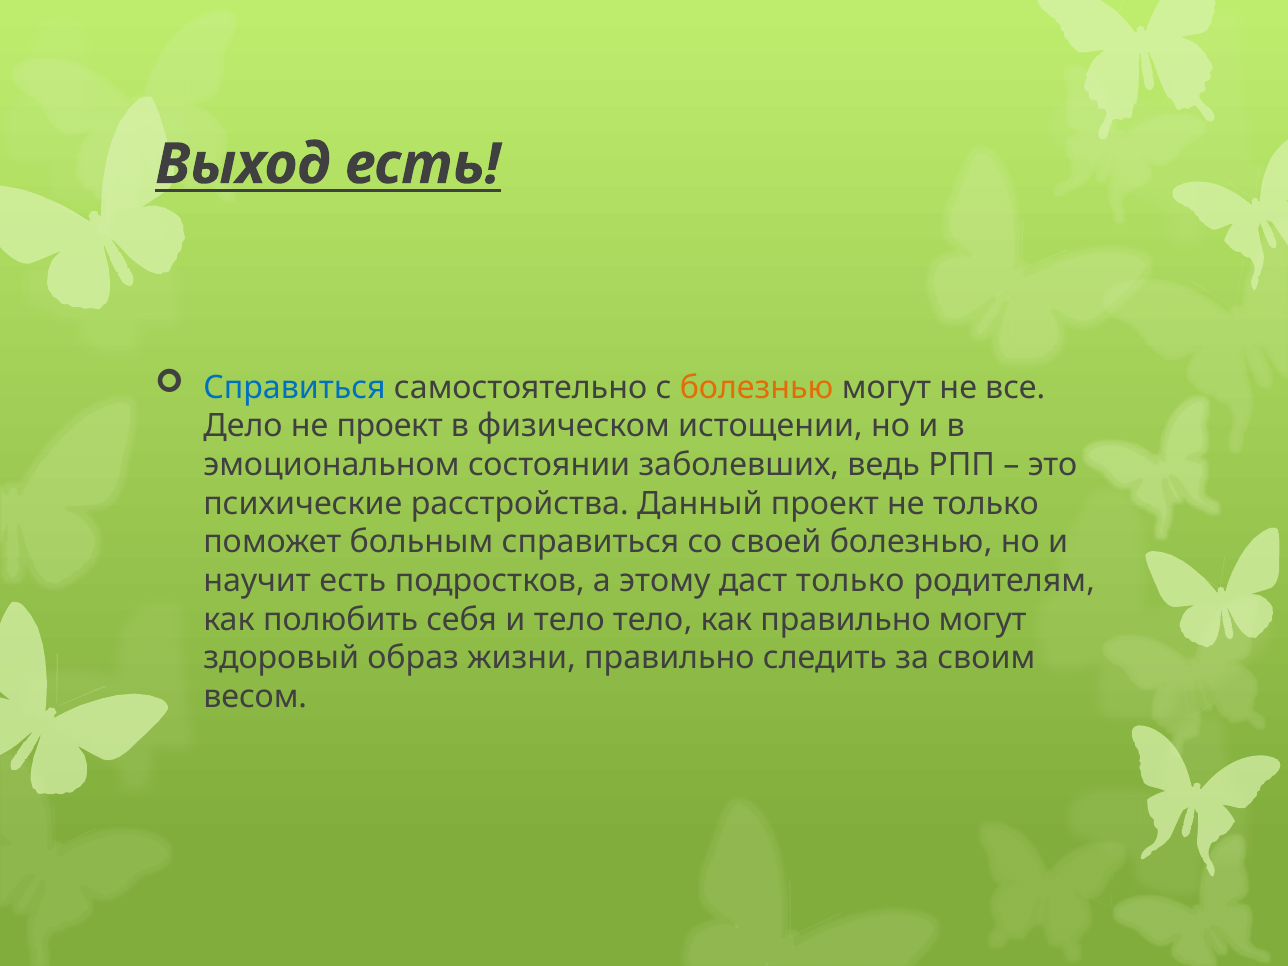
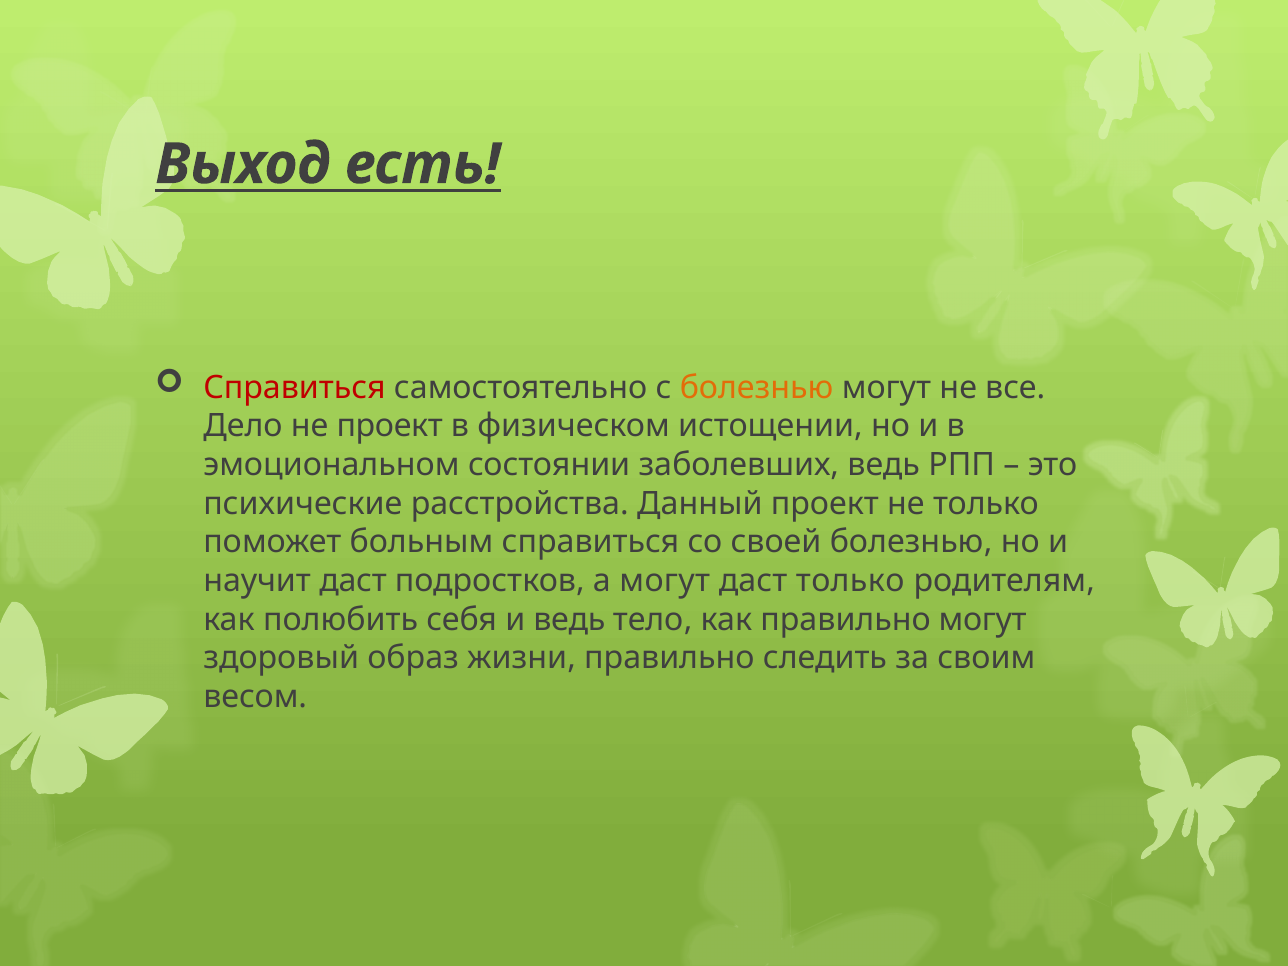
Справиться colour: blue -> red (295, 388)
научит есть: есть -> даст (353, 581)
а этому: этому -> могут (665, 581)
и тело: тело -> ведь (569, 619)
